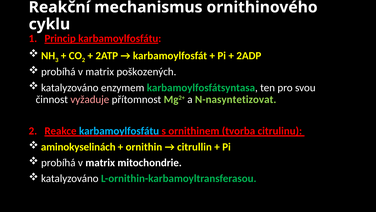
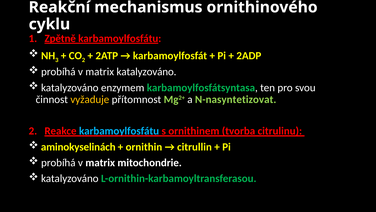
Princip: Princip -> Zpětně (60, 39)
matrix poškozených: poškozených -> katalyzováno (146, 72)
vyžaduje colour: pink -> yellow (90, 99)
